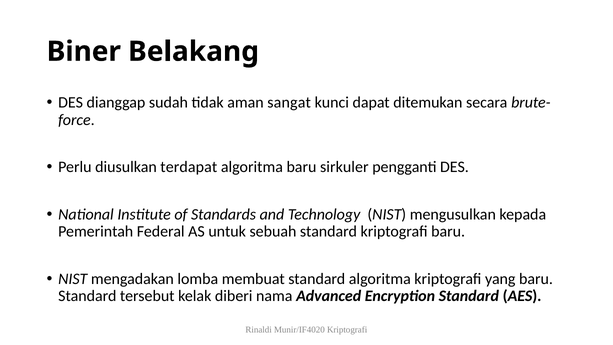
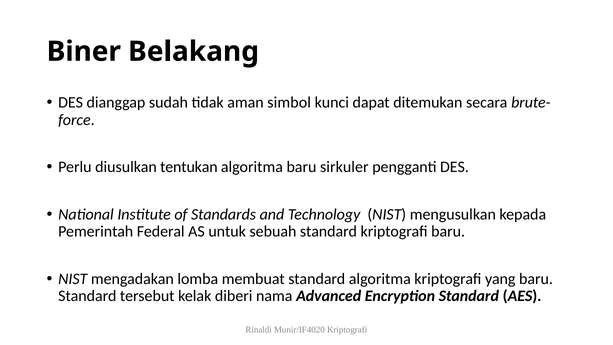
sangat: sangat -> simbol (289, 103)
terdapat: terdapat -> tentukan (189, 167)
